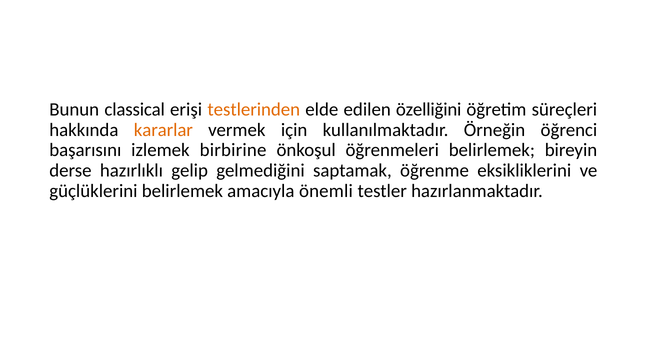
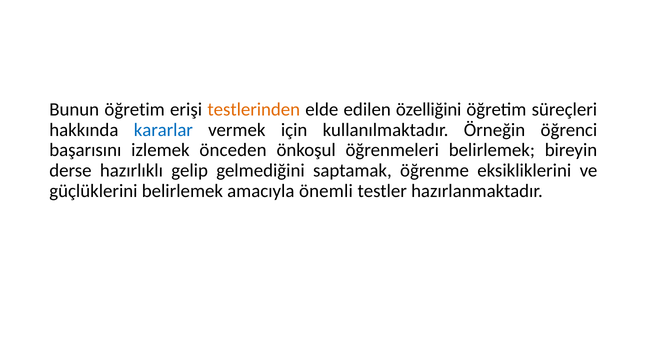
Bunun classical: classical -> öğretim (135, 109)
kararlar colour: orange -> blue (163, 130)
birbirine: birbirine -> önceden (233, 150)
